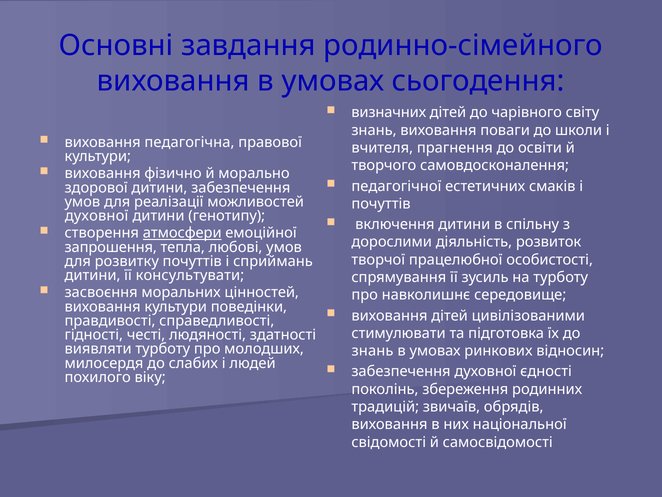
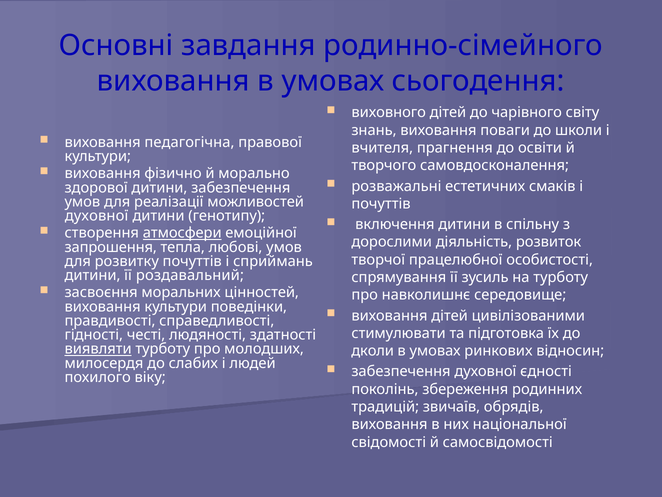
визначних: визначних -> виховного (389, 112)
педагогічної: педагогічної -> розважальні (396, 186)
консультувати: консультувати -> роздавальний (190, 275)
виявляти underline: none -> present (98, 349)
знань: знань -> дколи (373, 351)
